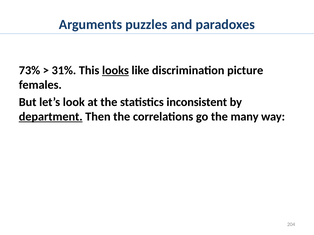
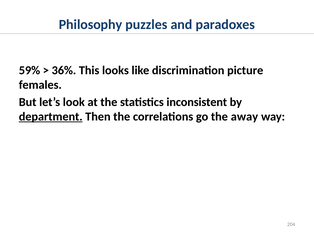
Arguments: Arguments -> Philosophy (91, 25)
73%: 73% -> 59% (29, 70)
31%: 31% -> 36% (64, 70)
looks underline: present -> none (115, 70)
many: many -> away (244, 117)
